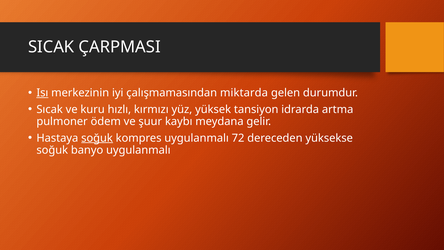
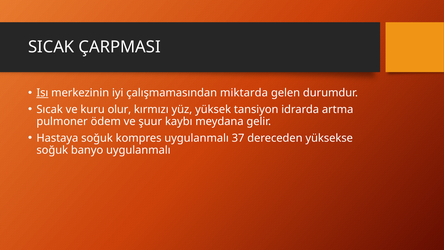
hızlı: hızlı -> olur (119, 109)
soğuk underline: present -> none (97, 138)
72: 72 -> 37 (238, 138)
